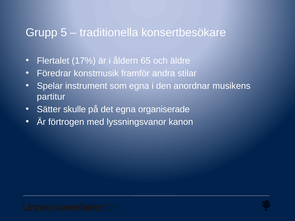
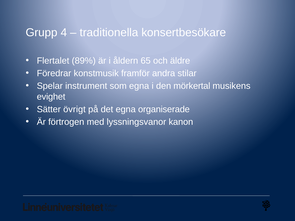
5: 5 -> 4 (64, 32)
17%: 17% -> 89% (84, 61)
anordnar: anordnar -> mörkertal (192, 86)
partitur: partitur -> evighet (51, 97)
skulle: skulle -> övrigt (74, 109)
